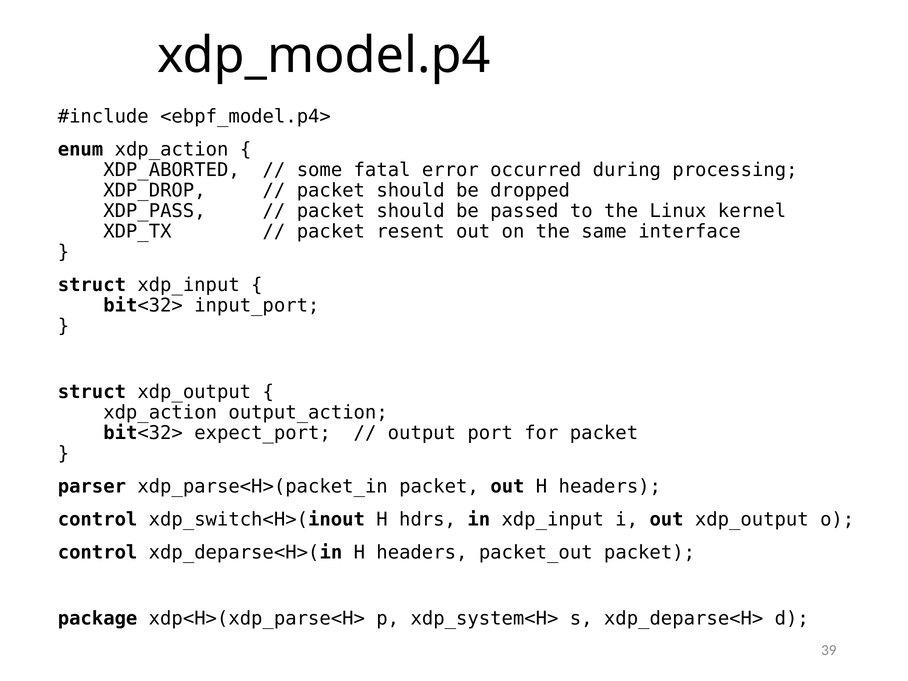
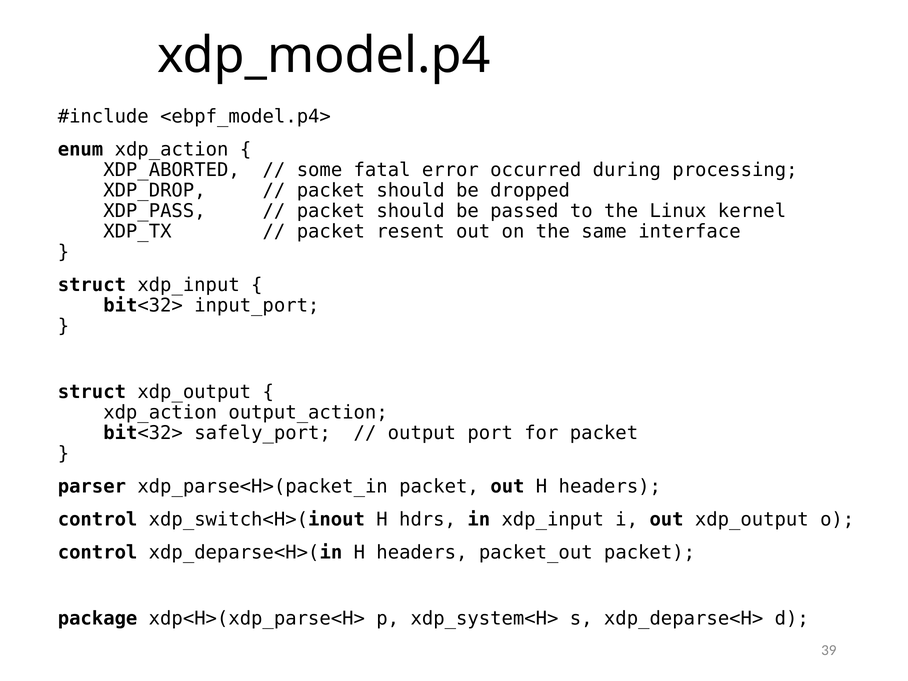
expect_port: expect_port -> safely_port (263, 433)
